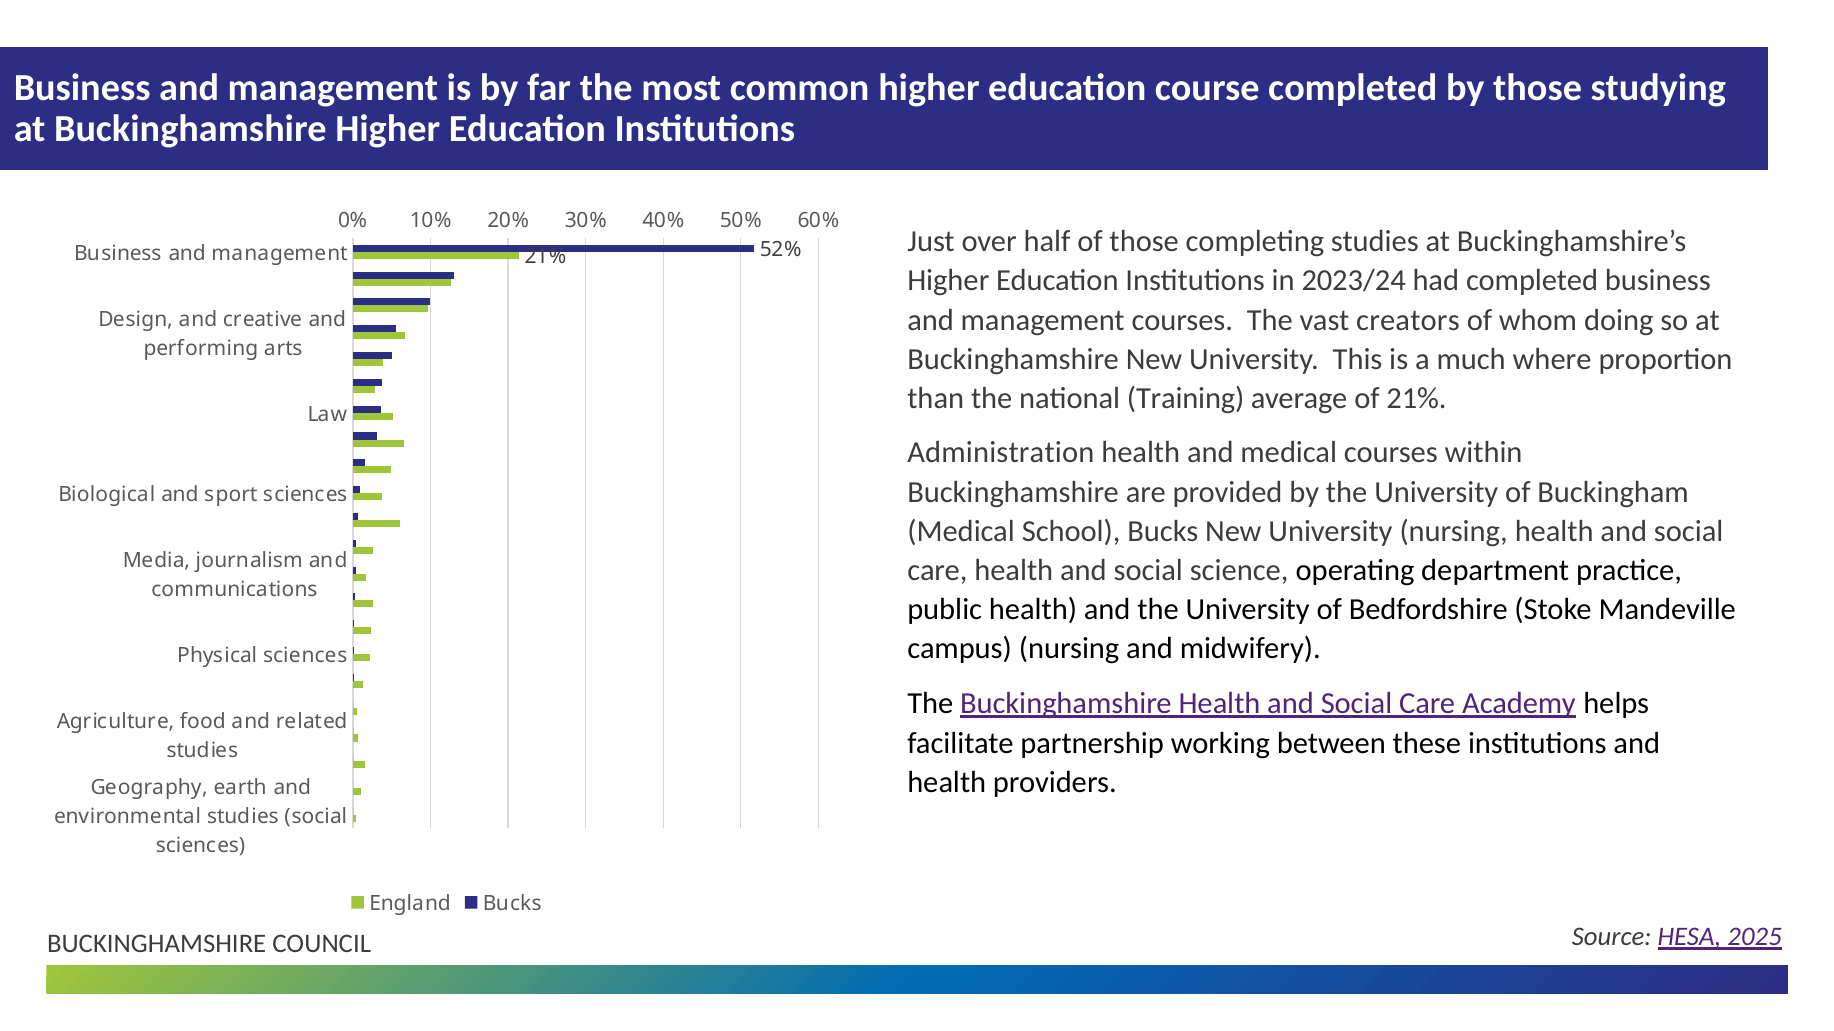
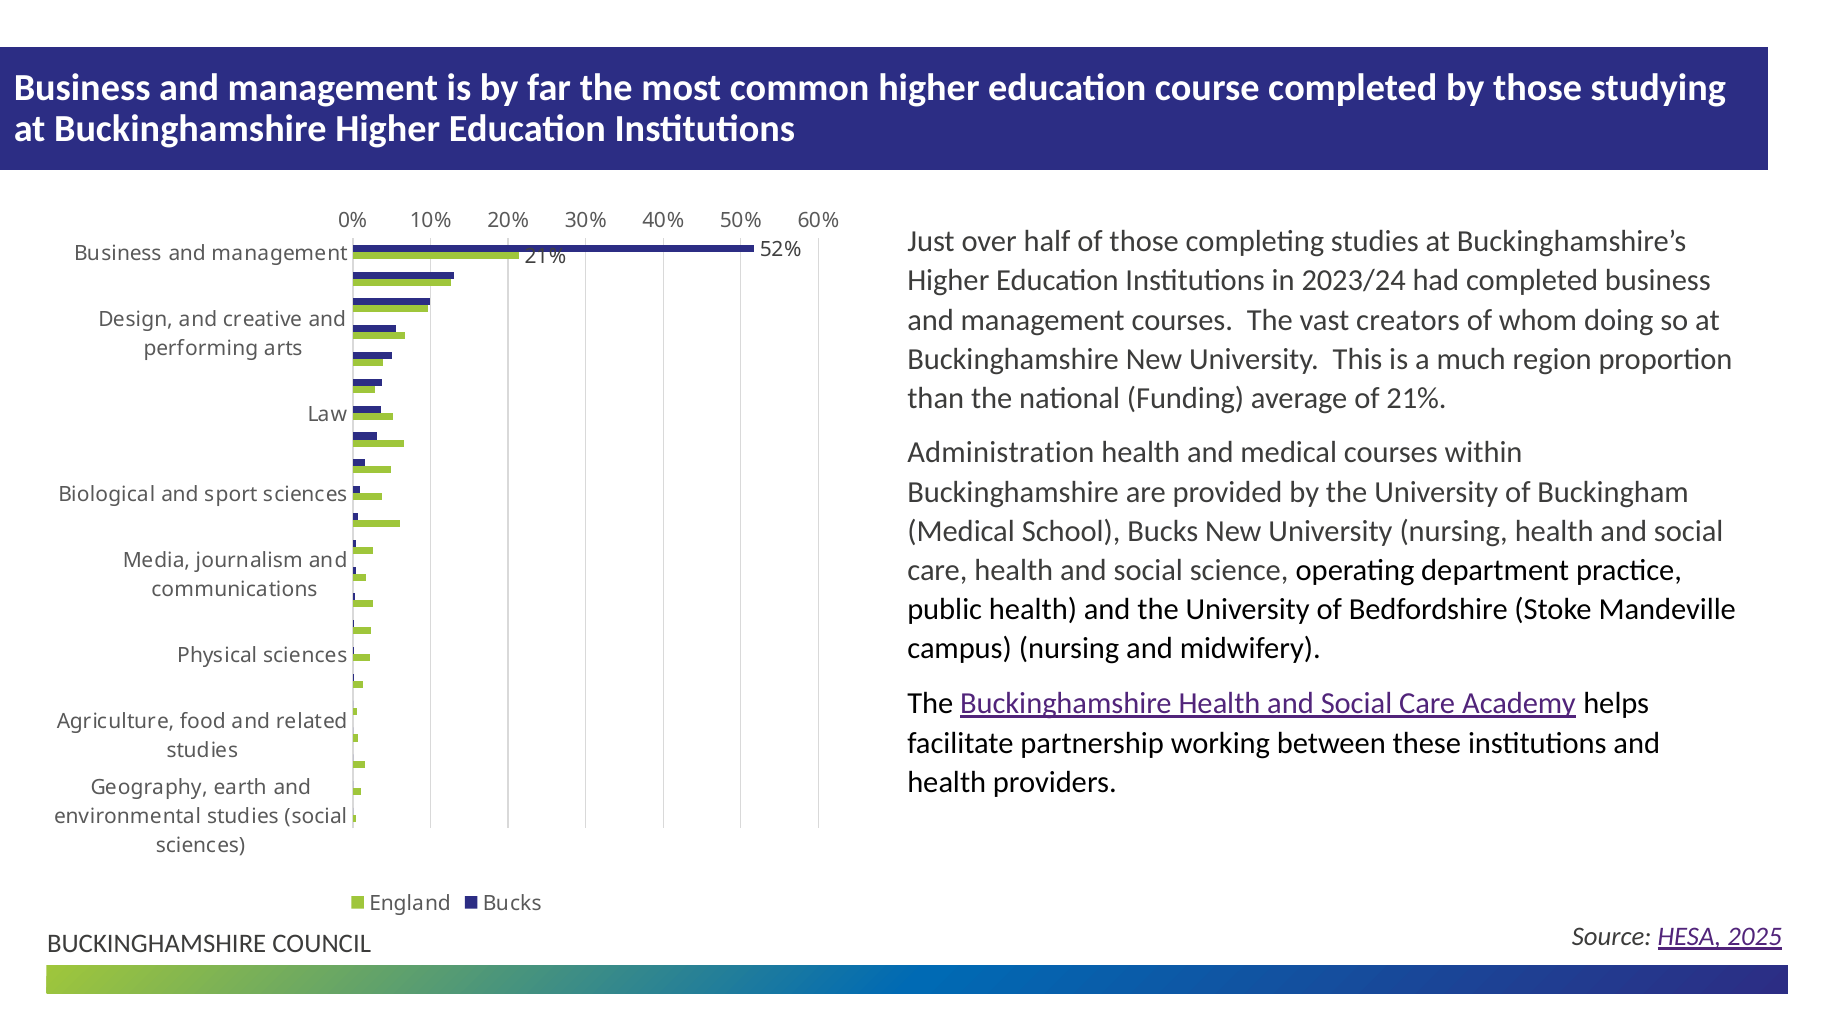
where: where -> region (1552, 359)
Training: Training -> Funding (1186, 399)
